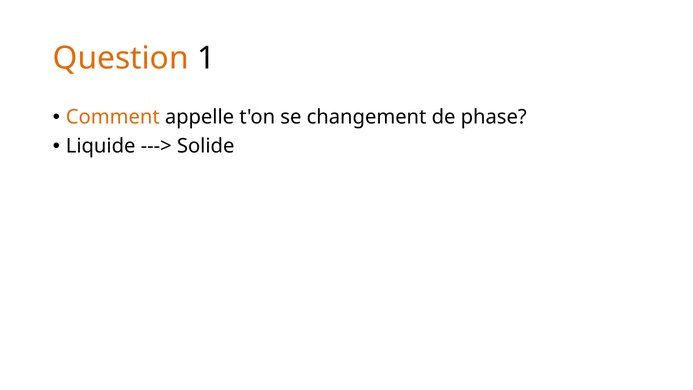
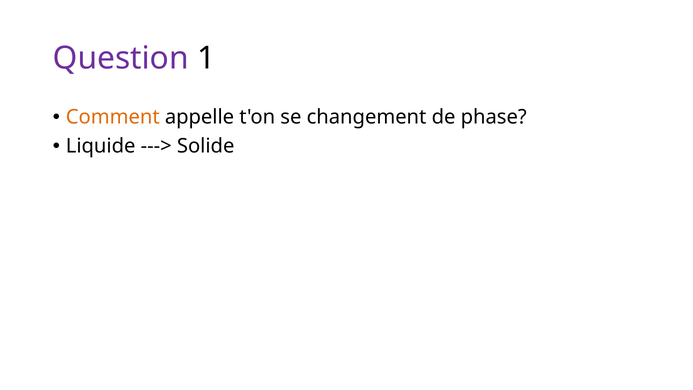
Question colour: orange -> purple (121, 58)
